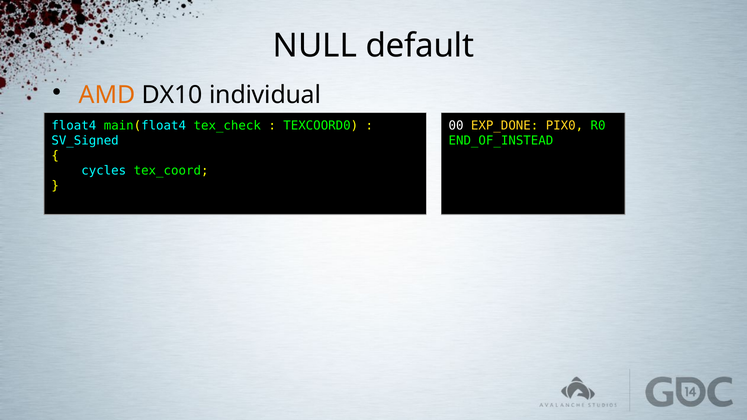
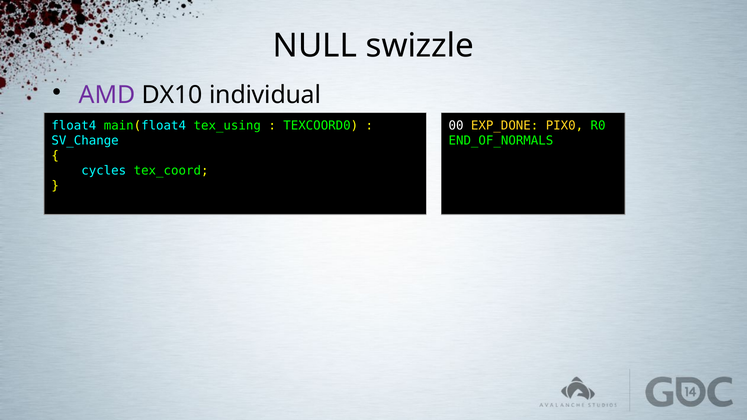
default: default -> swizzle (420, 46)
AMD colour: orange -> purple (107, 95)
tex_check: tex_check -> tex_using (227, 126)
SV_Signed: SV_Signed -> SV_Change (85, 141)
END_OF_INSTEAD: END_OF_INSTEAD -> END_OF_NORMALS (501, 141)
